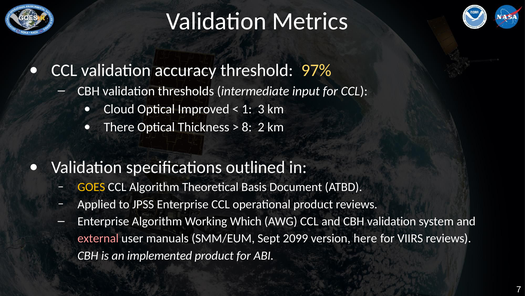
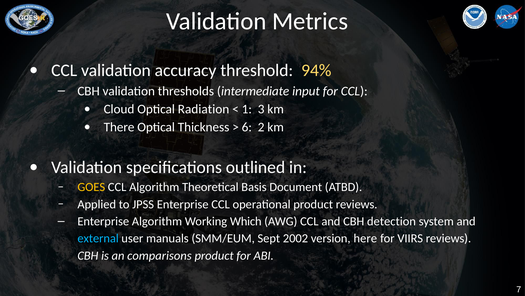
97%: 97% -> 94% (316, 70)
Improved: Improved -> Radiation (204, 109)
8: 8 -> 6 (247, 127)
and CBH validation: validation -> detection (391, 221)
external colour: pink -> light blue (98, 238)
2099: 2099 -> 2002 (295, 238)
implemented: implemented -> comparisons (159, 255)
